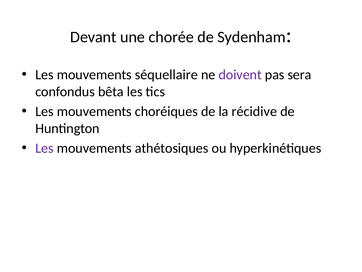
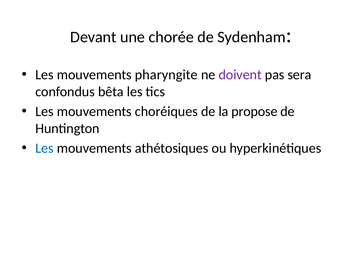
séquellaire: séquellaire -> pharyngite (166, 75)
récidive: récidive -> propose (254, 111)
Les colour: purple -> blue (44, 148)
